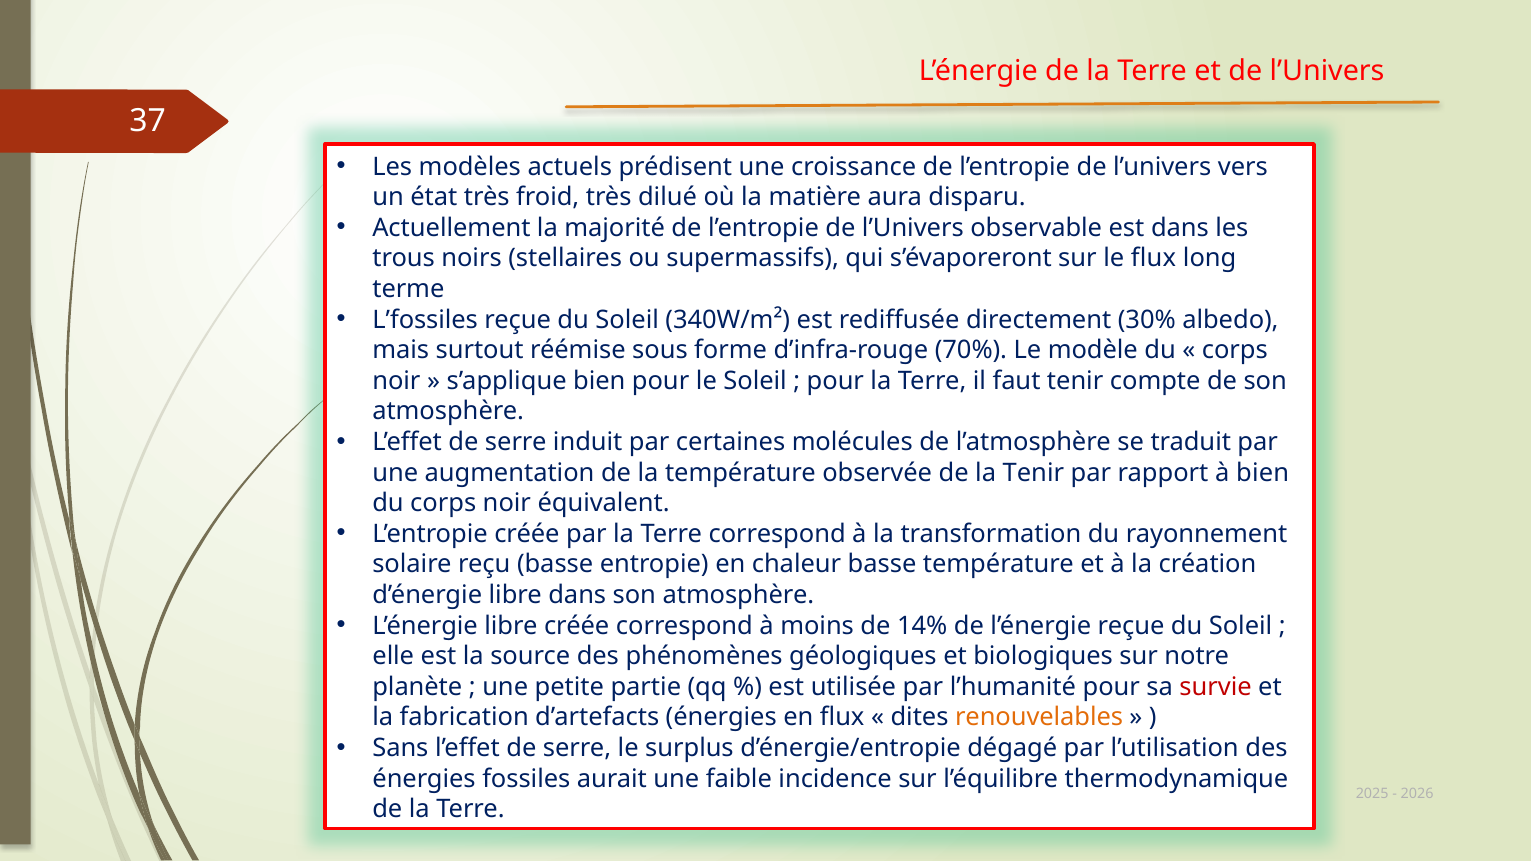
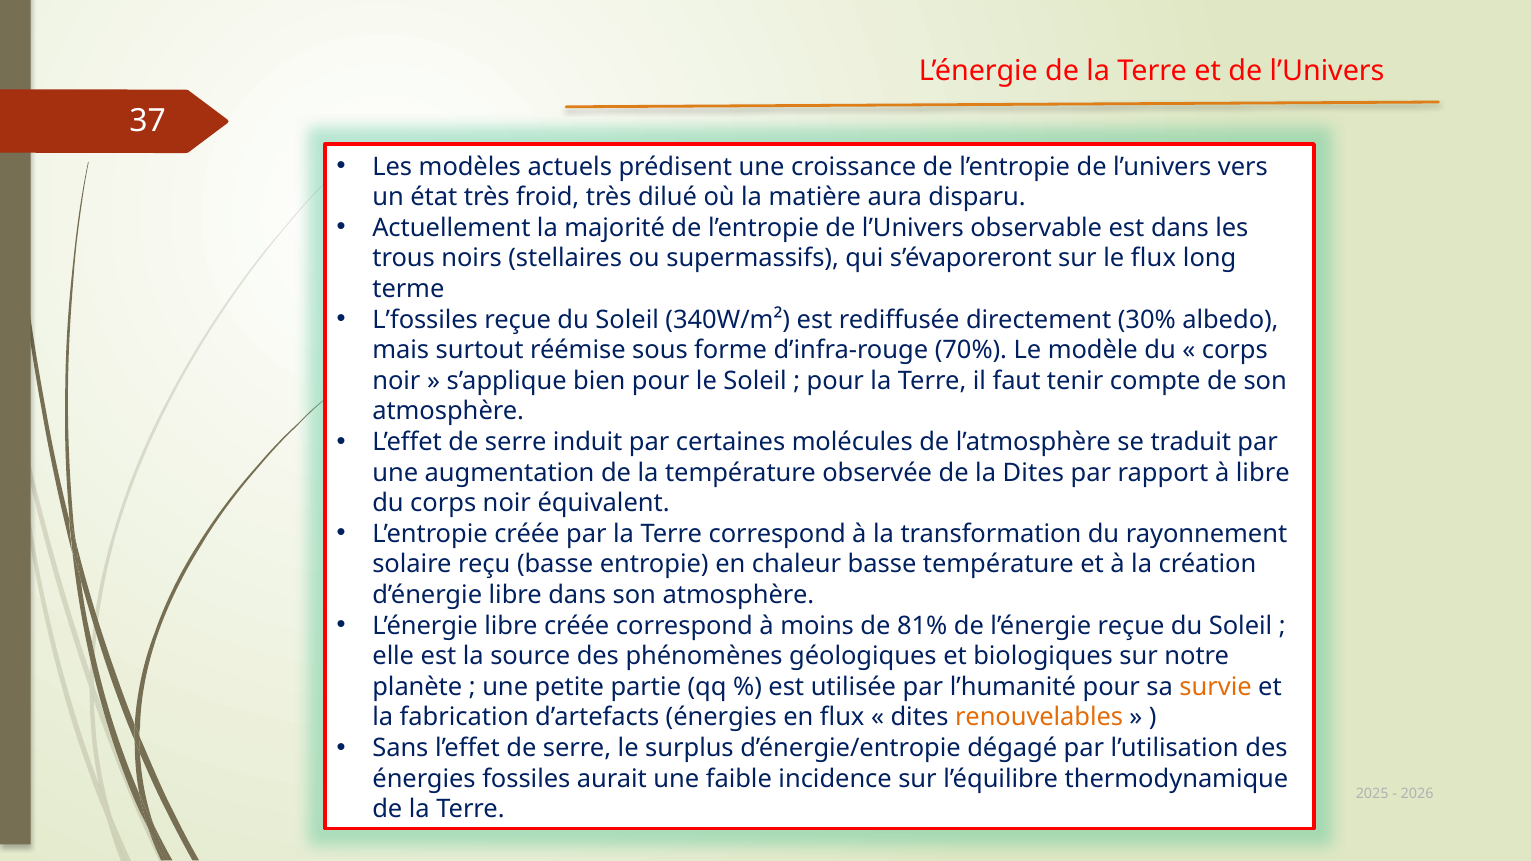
la Tenir: Tenir -> Dites (1033, 473)
à bien: bien -> libre (1263, 473)
14%: 14% -> 81% (922, 626)
survie colour: red -> orange (1216, 687)
